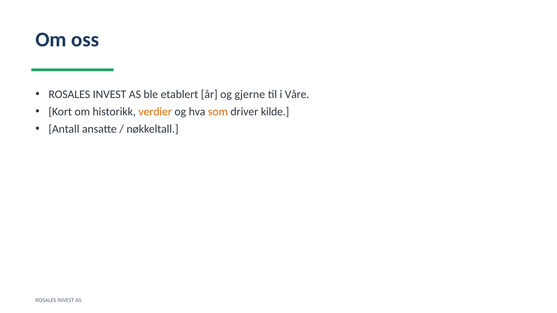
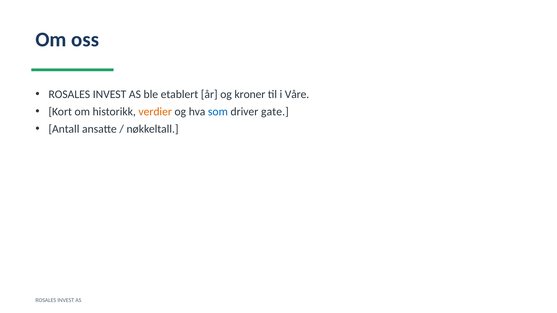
gjerne: gjerne -> kroner (250, 94)
som colour: orange -> blue (218, 112)
kilde: kilde -> gate (275, 112)
